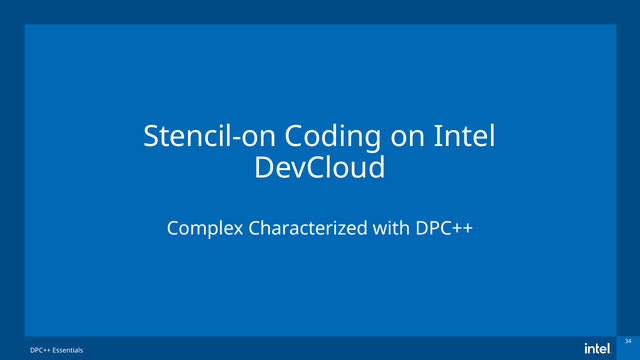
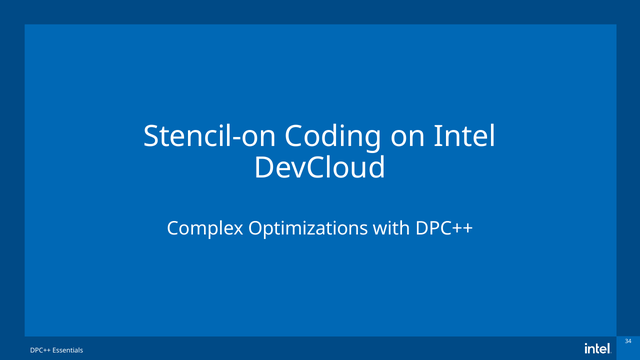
Characterized: Characterized -> Optimizations (308, 229)
